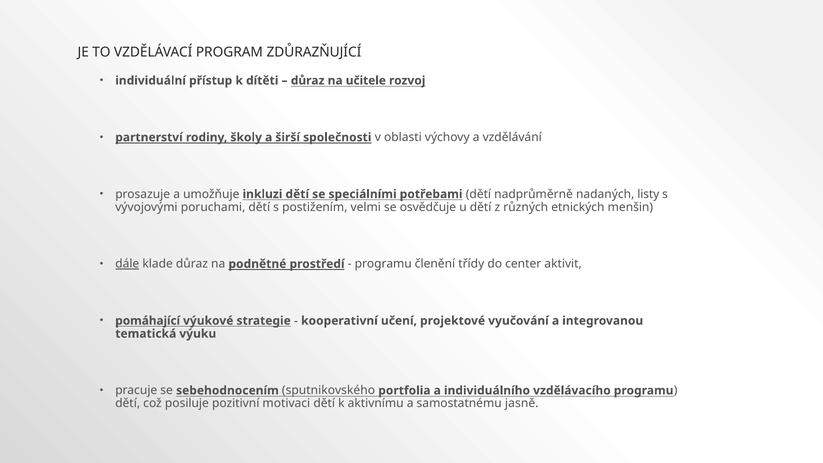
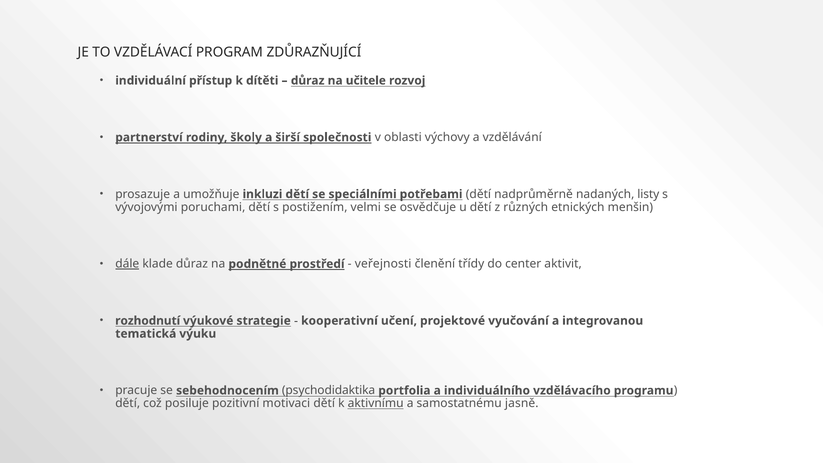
programu: programu -> veřejnosti (383, 264)
pomáhající: pomáhající -> rozhodnutí (148, 321)
sputnikovského: sputnikovského -> psychodidaktika (329, 391)
aktivnímu underline: none -> present (376, 404)
